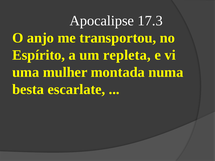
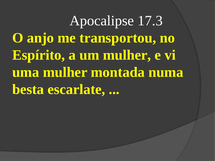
um repleta: repleta -> mulher (127, 55)
